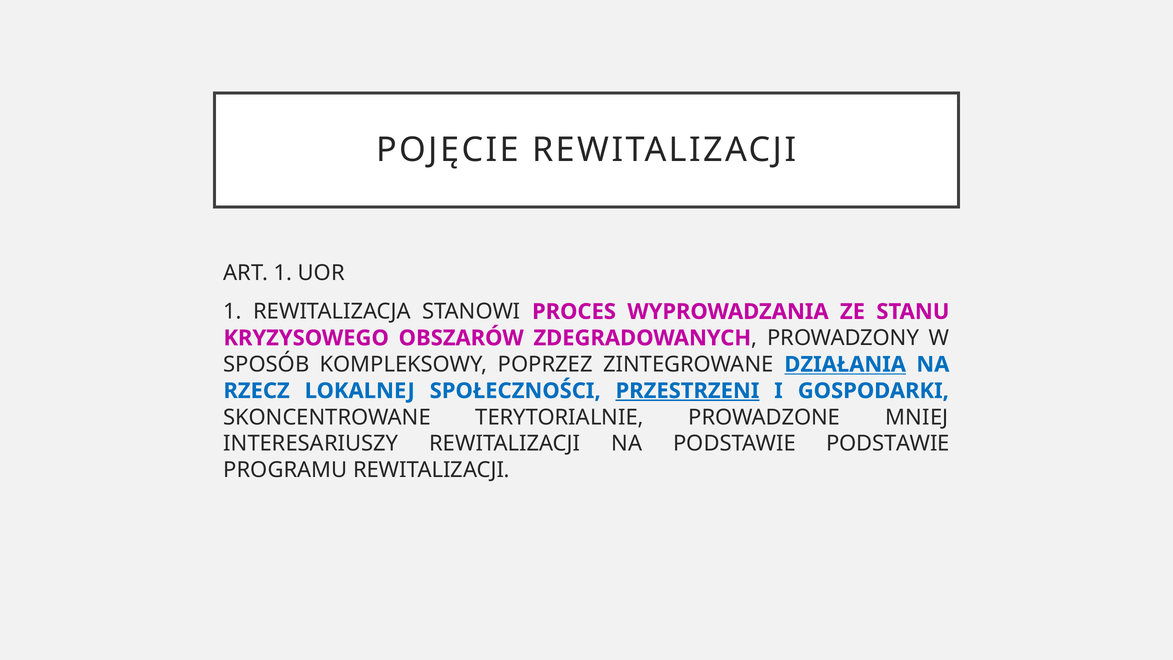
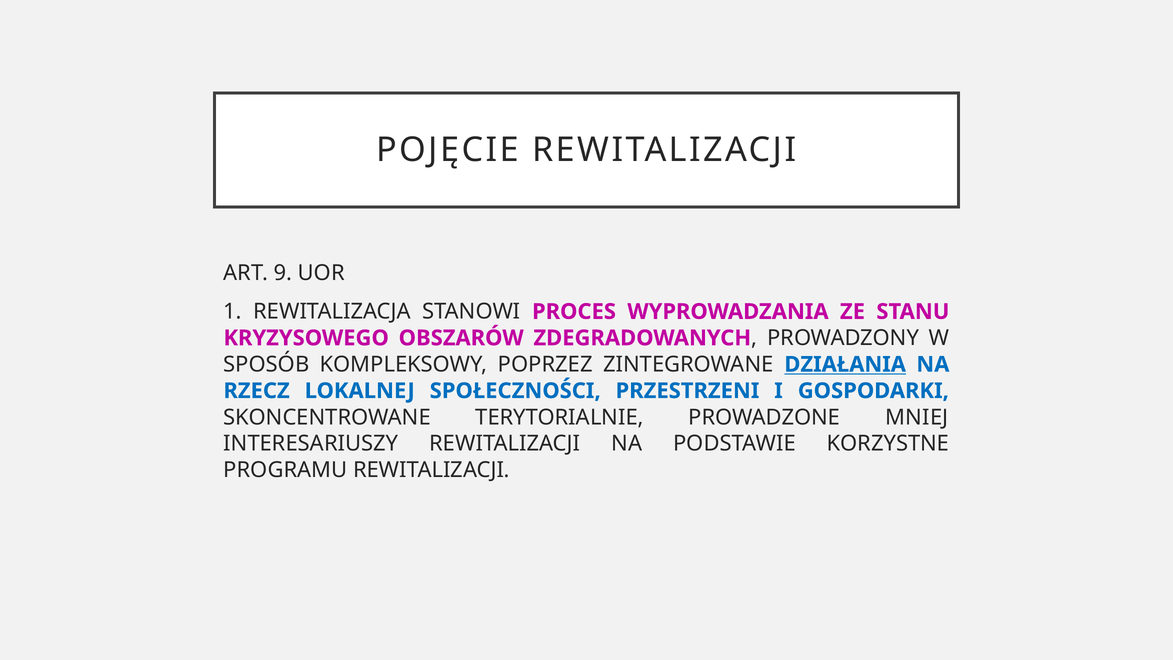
ART 1: 1 -> 9 (283, 273)
PRZESTRZENI underline: present -> none (687, 391)
PODSTAWIE PODSTAWIE: PODSTAWIE -> KORZYSTNE (888, 444)
